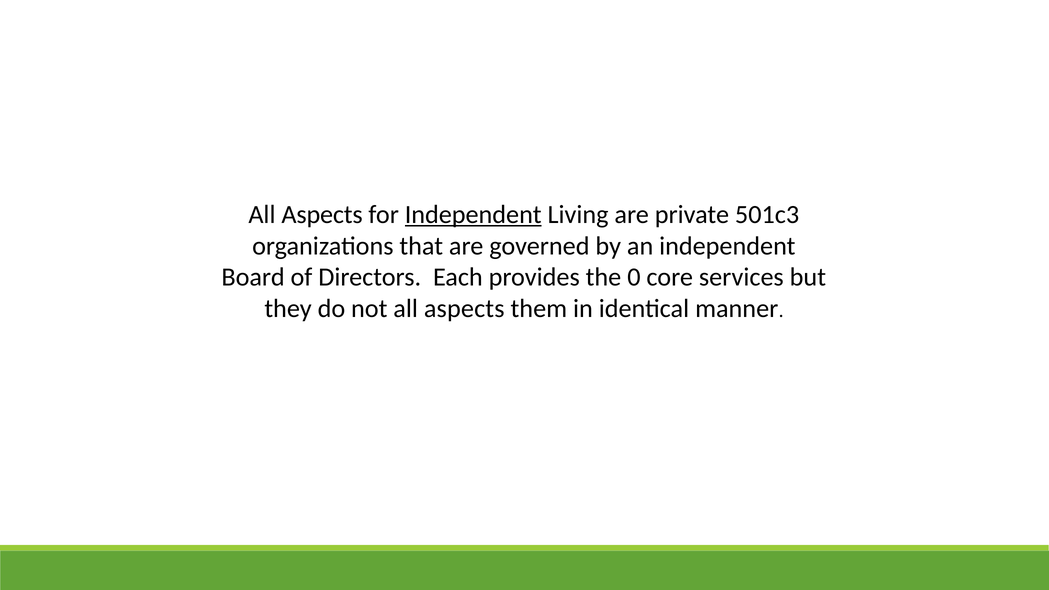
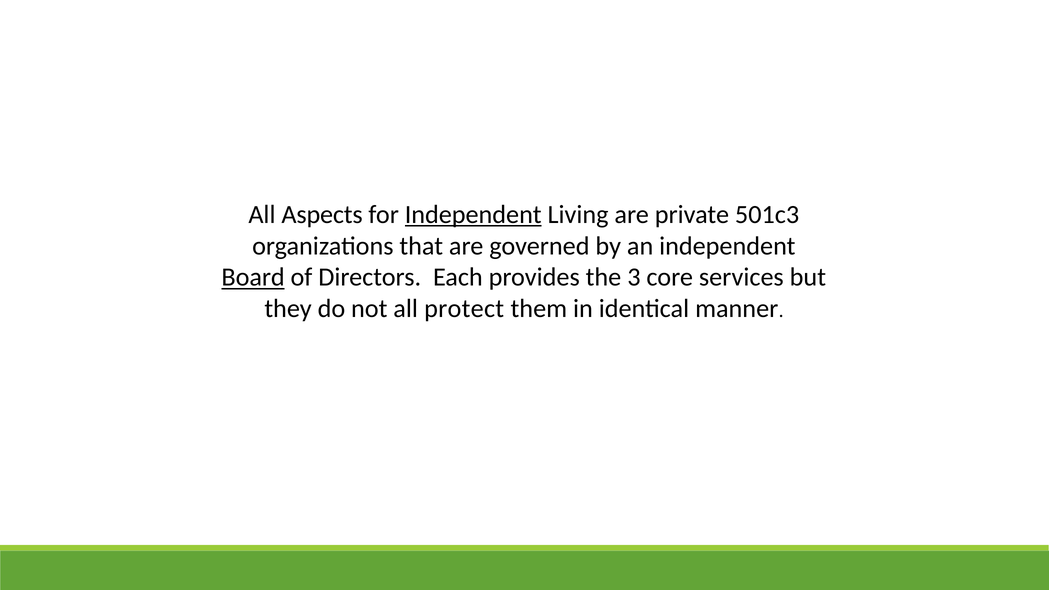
Board underline: none -> present (253, 277)
0: 0 -> 3 (634, 277)
not all aspects: aspects -> protect (464, 309)
